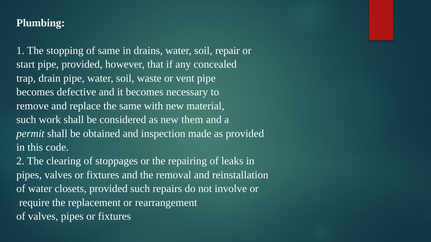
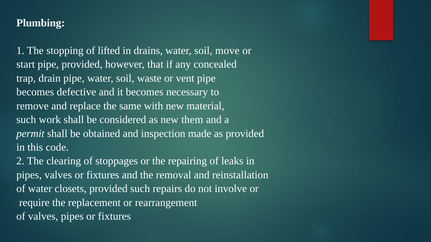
of same: same -> lifted (109, 51)
repair: repair -> move (227, 51)
